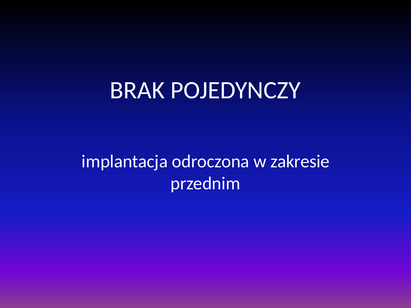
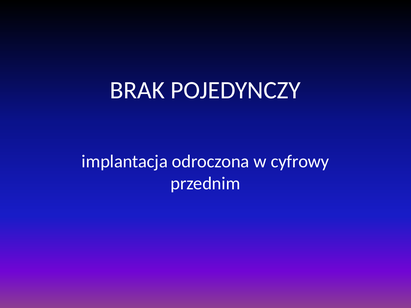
zakresie: zakresie -> cyfrowy (300, 162)
